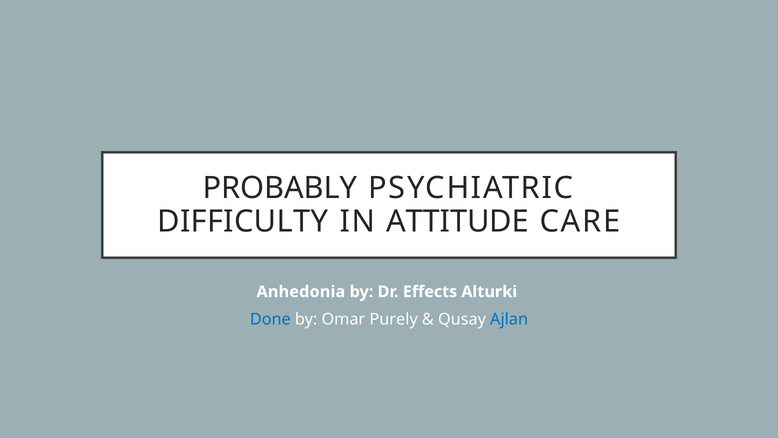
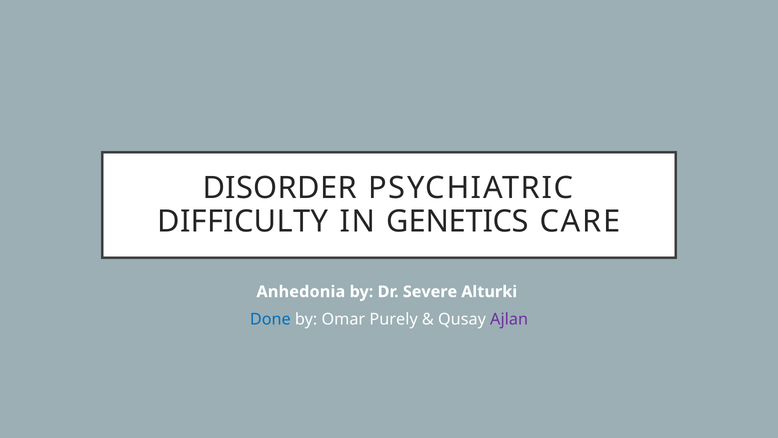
PROBABLY: PROBABLY -> DISORDER (280, 188)
ATTITUDE: ATTITUDE -> GENETICS (458, 221)
Effects: Effects -> Severe (430, 292)
Ajlan colour: blue -> purple (509, 319)
